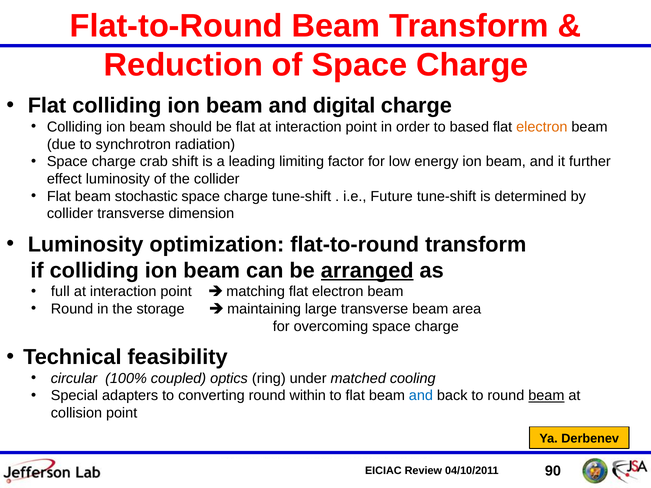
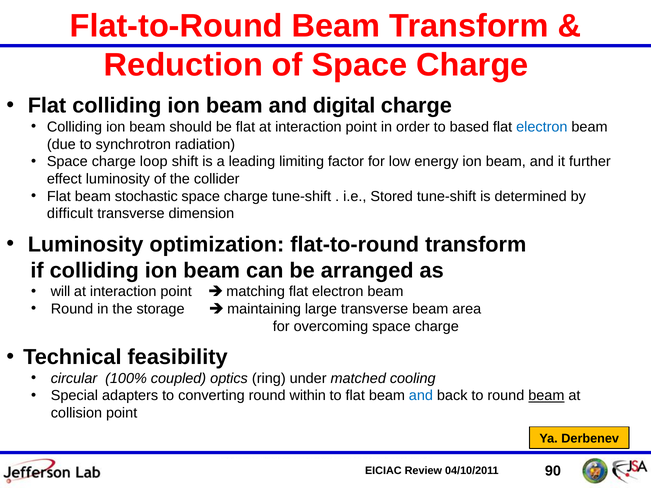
electron colour: orange -> blue (542, 127)
crab: crab -> loop (154, 162)
Future: Future -> Stored (392, 196)
collider: collider -> difficult (70, 214)
arranged underline: present -> none (367, 271)
full: full -> will (60, 292)
